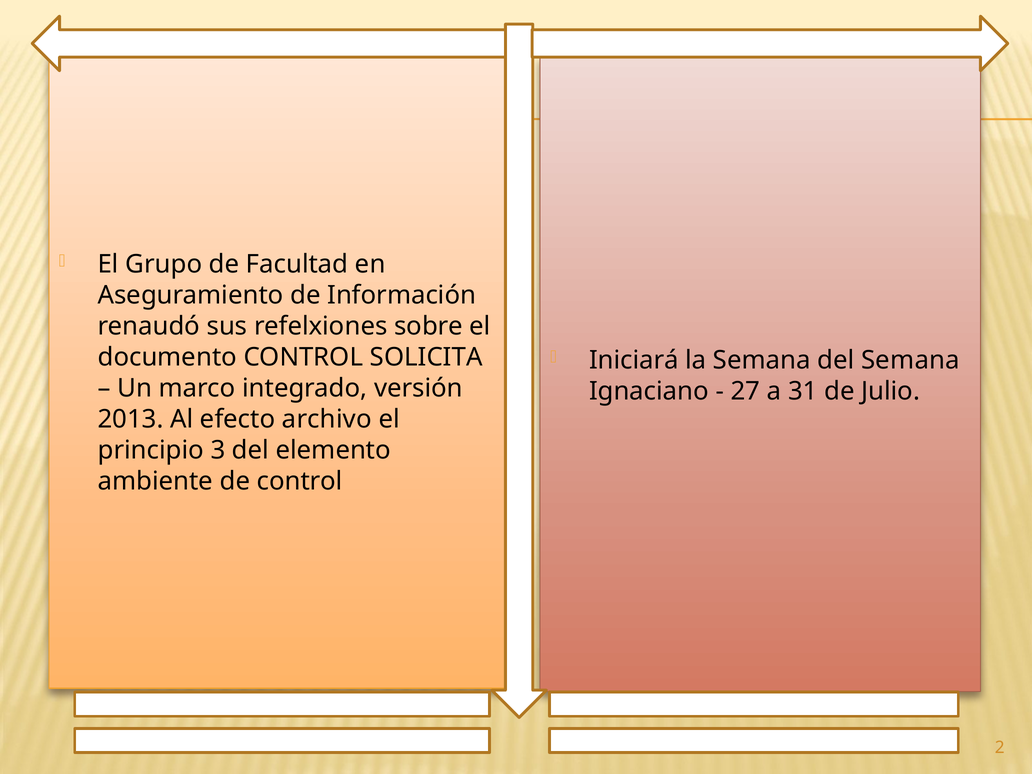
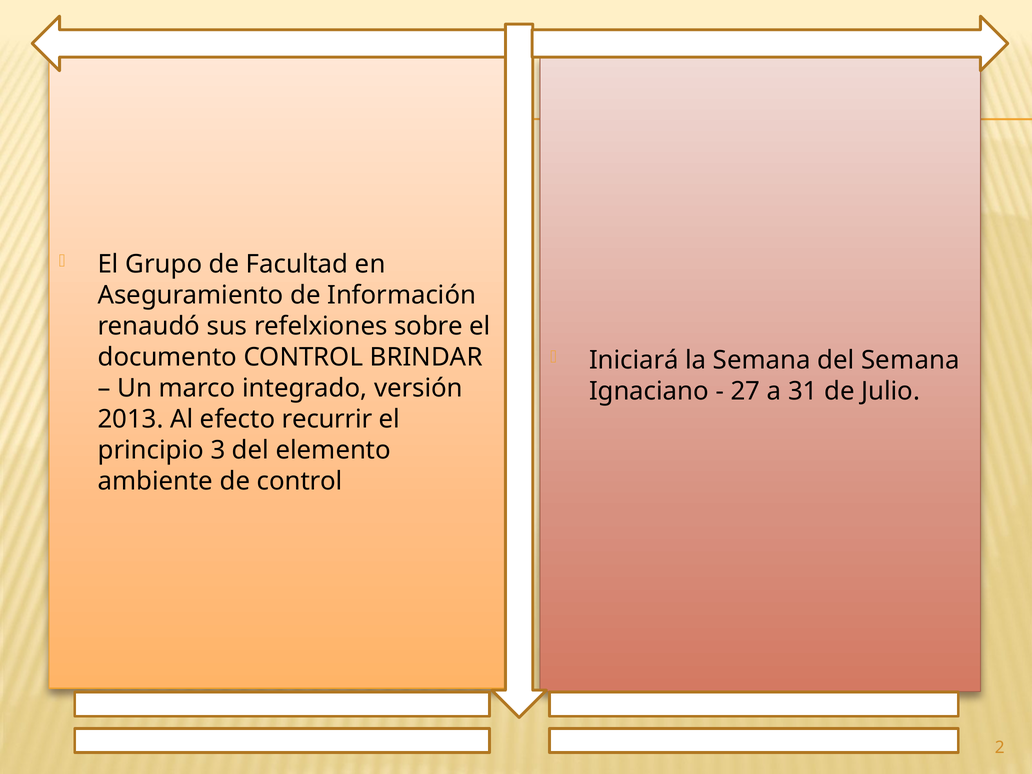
SOLICITA: SOLICITA -> BRINDAR (426, 357)
archivo: archivo -> recurrir (327, 419)
